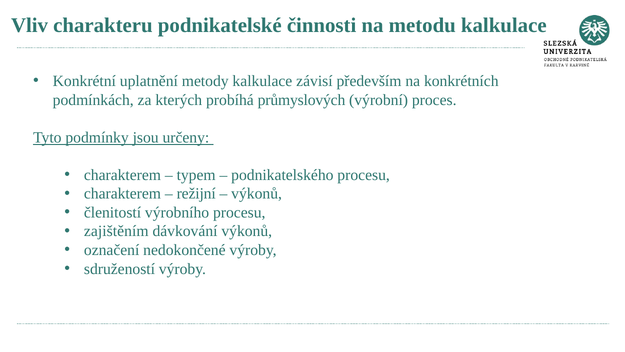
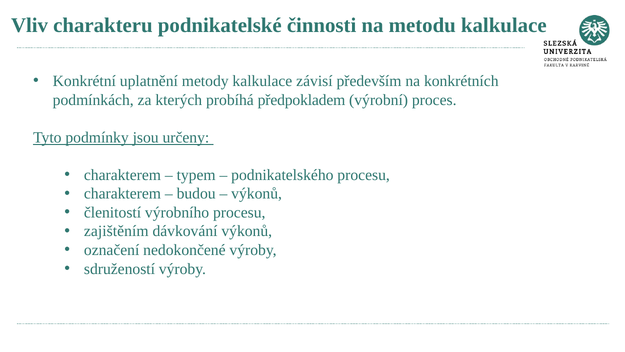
průmyslových: průmyslových -> předpokladem (301, 100)
režijní: režijní -> budou (196, 194)
